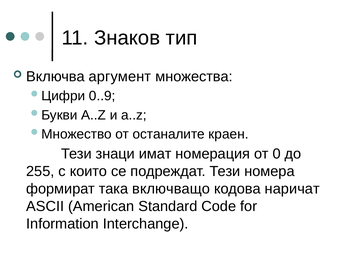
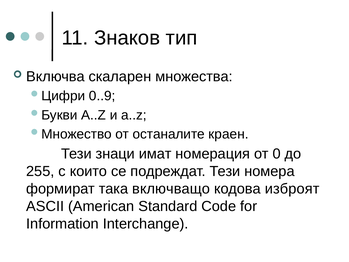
аргумент: аргумент -> скаларен (120, 76)
наричат: наричат -> изброят (292, 189)
